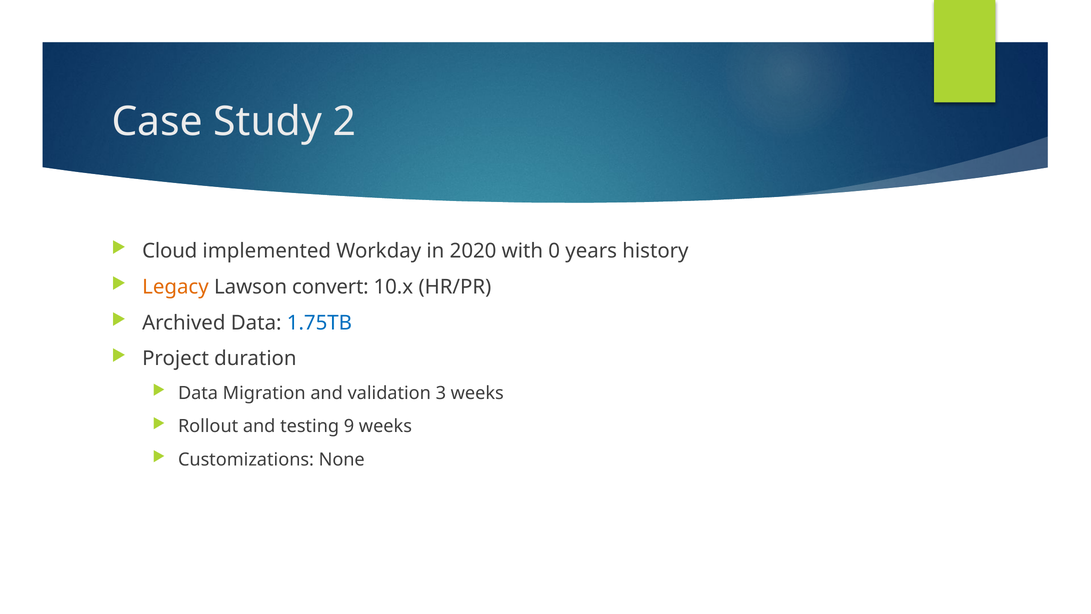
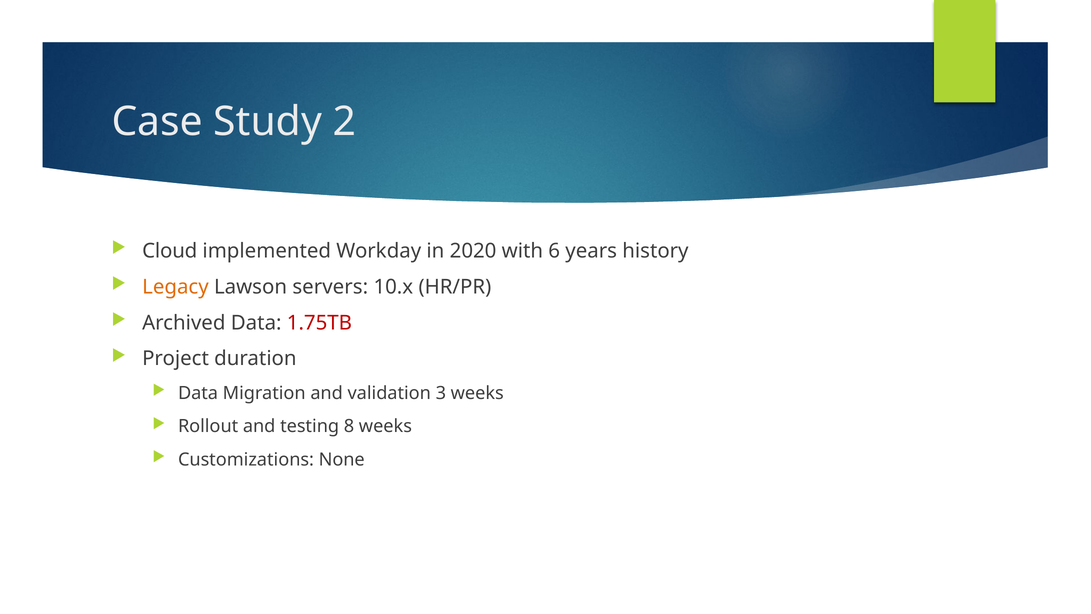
0: 0 -> 6 (554, 251)
convert: convert -> servers (330, 287)
1.75TB colour: blue -> red (319, 323)
9: 9 -> 8 (349, 426)
